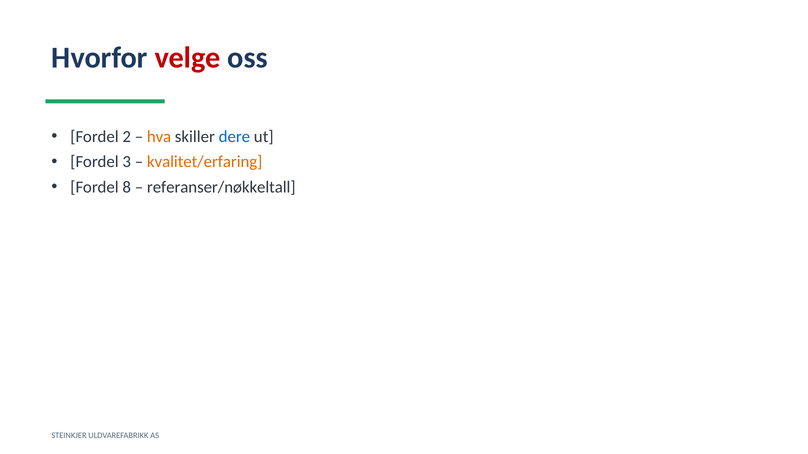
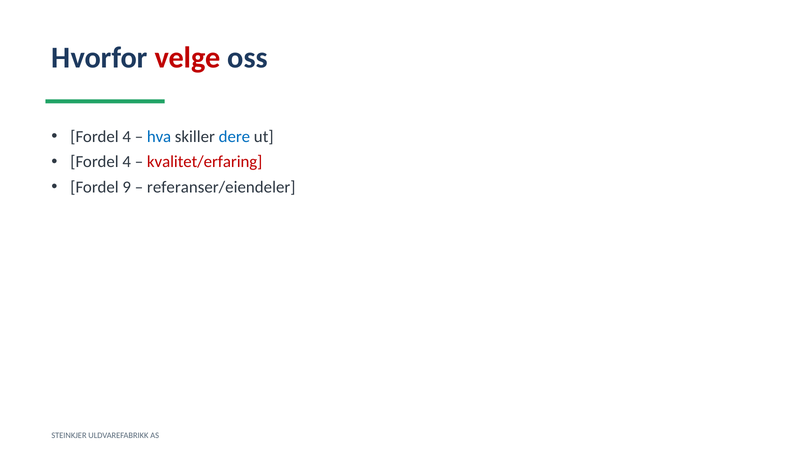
2: 2 -> 4 (127, 137)
hva colour: orange -> blue (159, 137)
3: 3 -> 4 (127, 162)
kvalitet/erfaring colour: orange -> red (205, 162)
8: 8 -> 9 (127, 187)
referanser/nøkkeltall: referanser/nøkkeltall -> referanser/eiendeler (221, 187)
